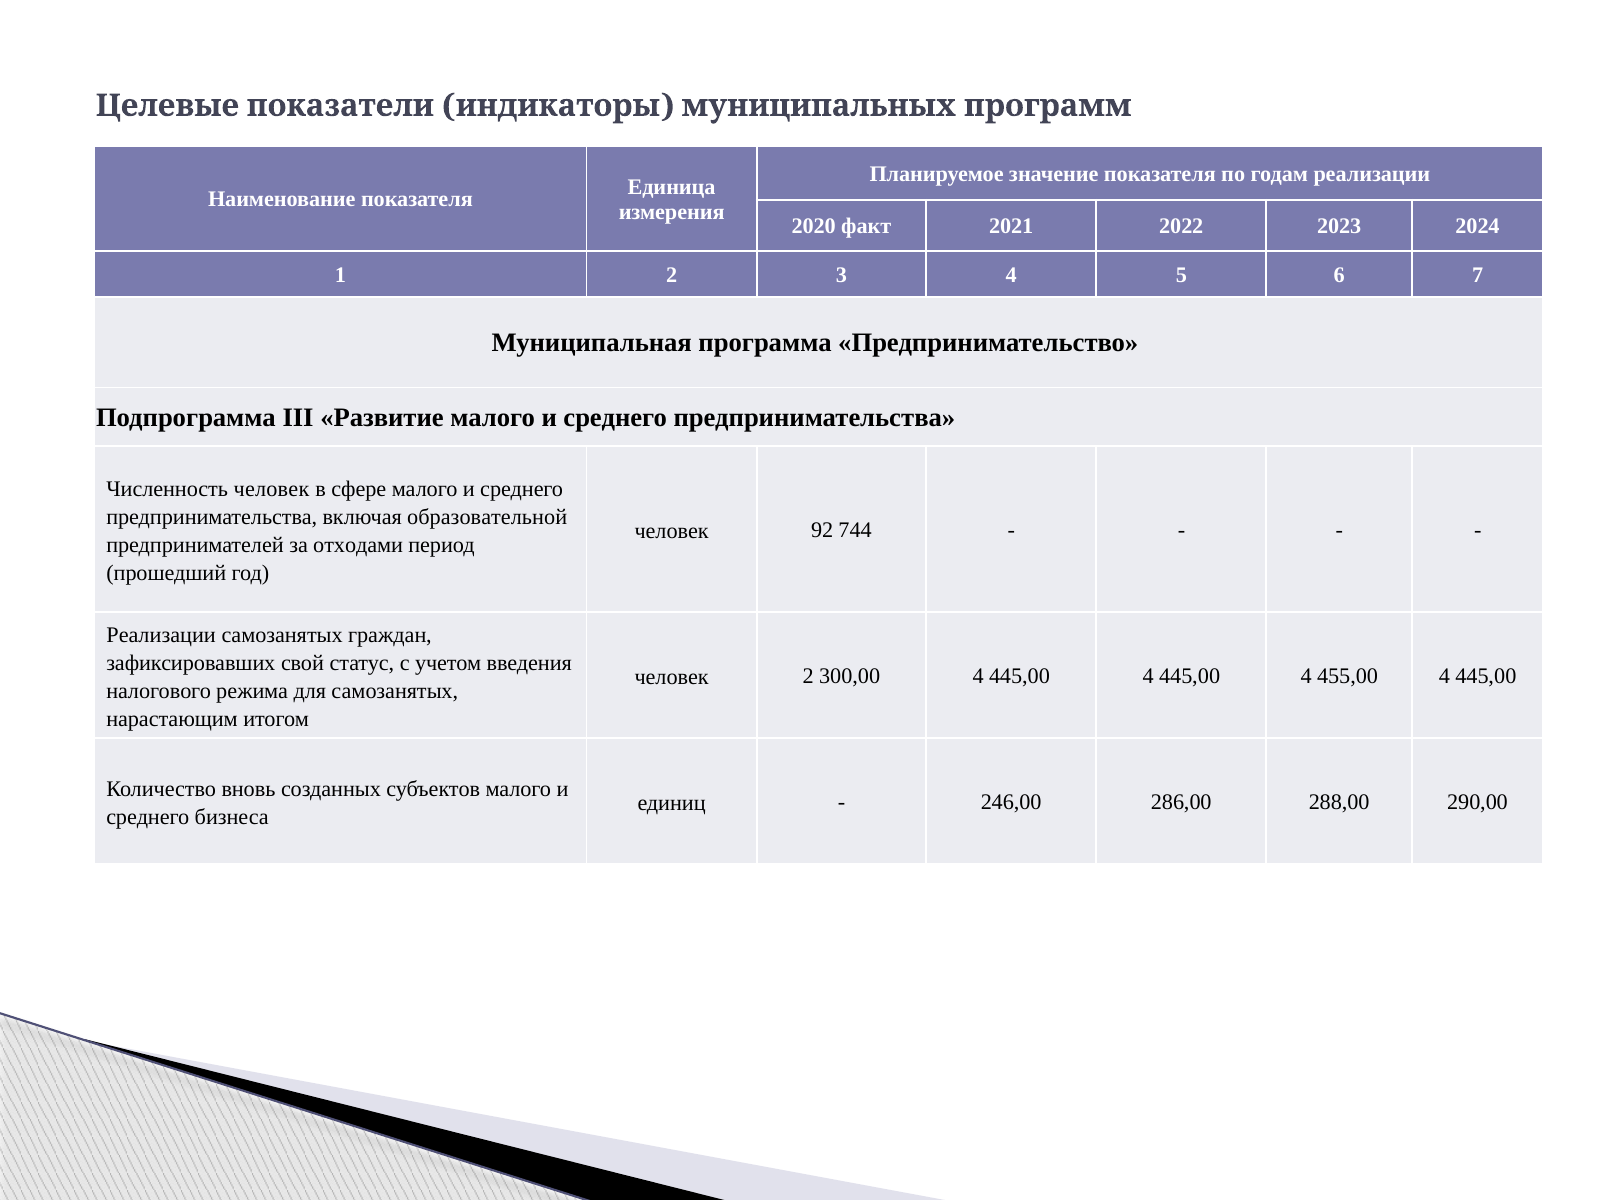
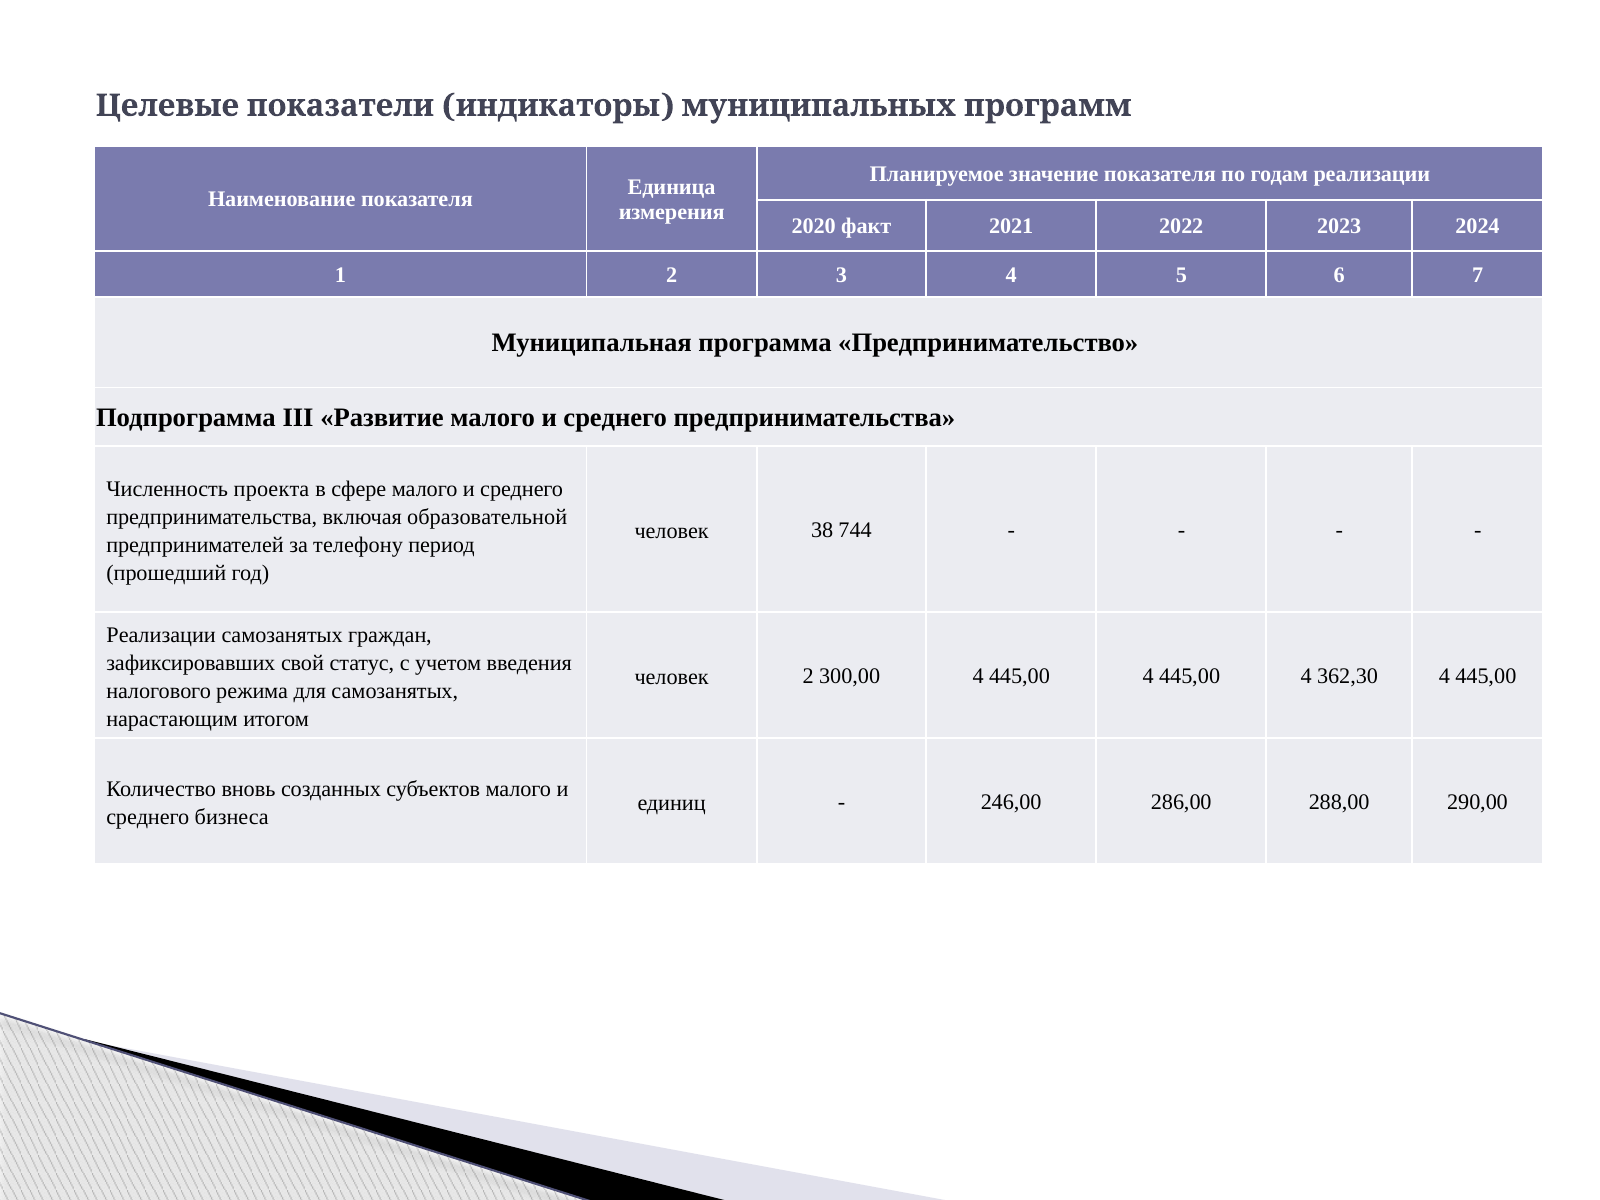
Численность человек: человек -> проекта (271, 489)
92: 92 -> 38 (822, 530)
отходами: отходами -> телефону (358, 545)
455,00: 455,00 -> 362,30 (1348, 676)
